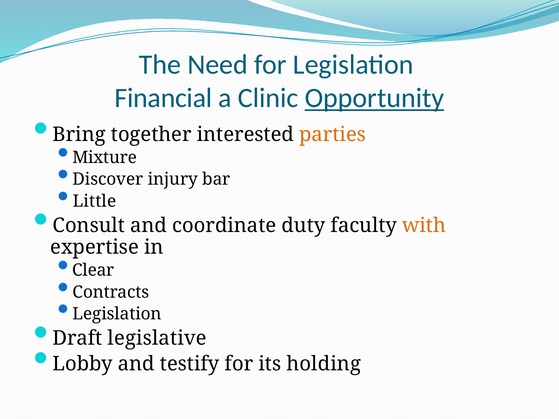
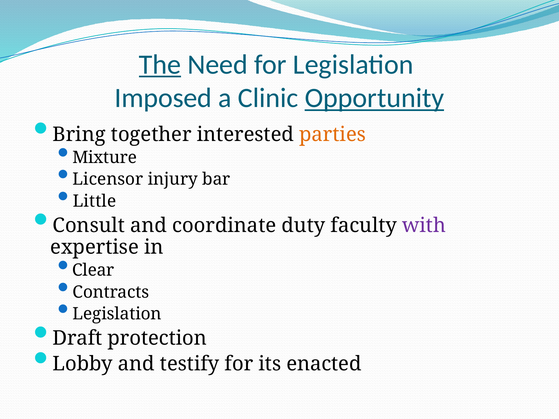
The underline: none -> present (160, 65)
Financial: Financial -> Imposed (163, 98)
Discover: Discover -> Licensor (108, 179)
with colour: orange -> purple (424, 226)
legislative: legislative -> protection (157, 339)
holding: holding -> enacted (324, 364)
